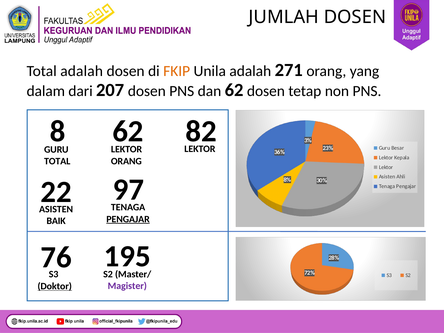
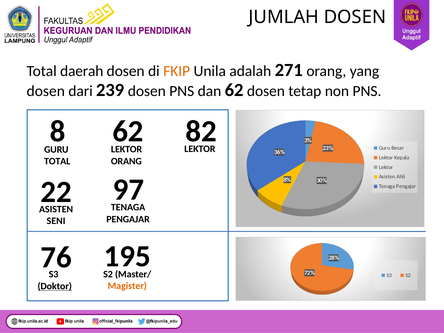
Total adalah: adalah -> daerah (82, 71)
dalam: dalam -> dosen (46, 91)
207: 207 -> 239 (110, 90)
PENGAJAR underline: present -> none (128, 219)
BAIK: BAIK -> SENI (56, 221)
Magister colour: purple -> orange (127, 286)
